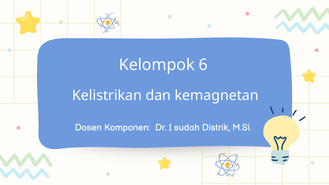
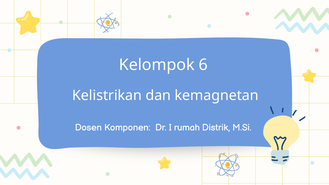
sudah: sudah -> rumah (187, 128)
